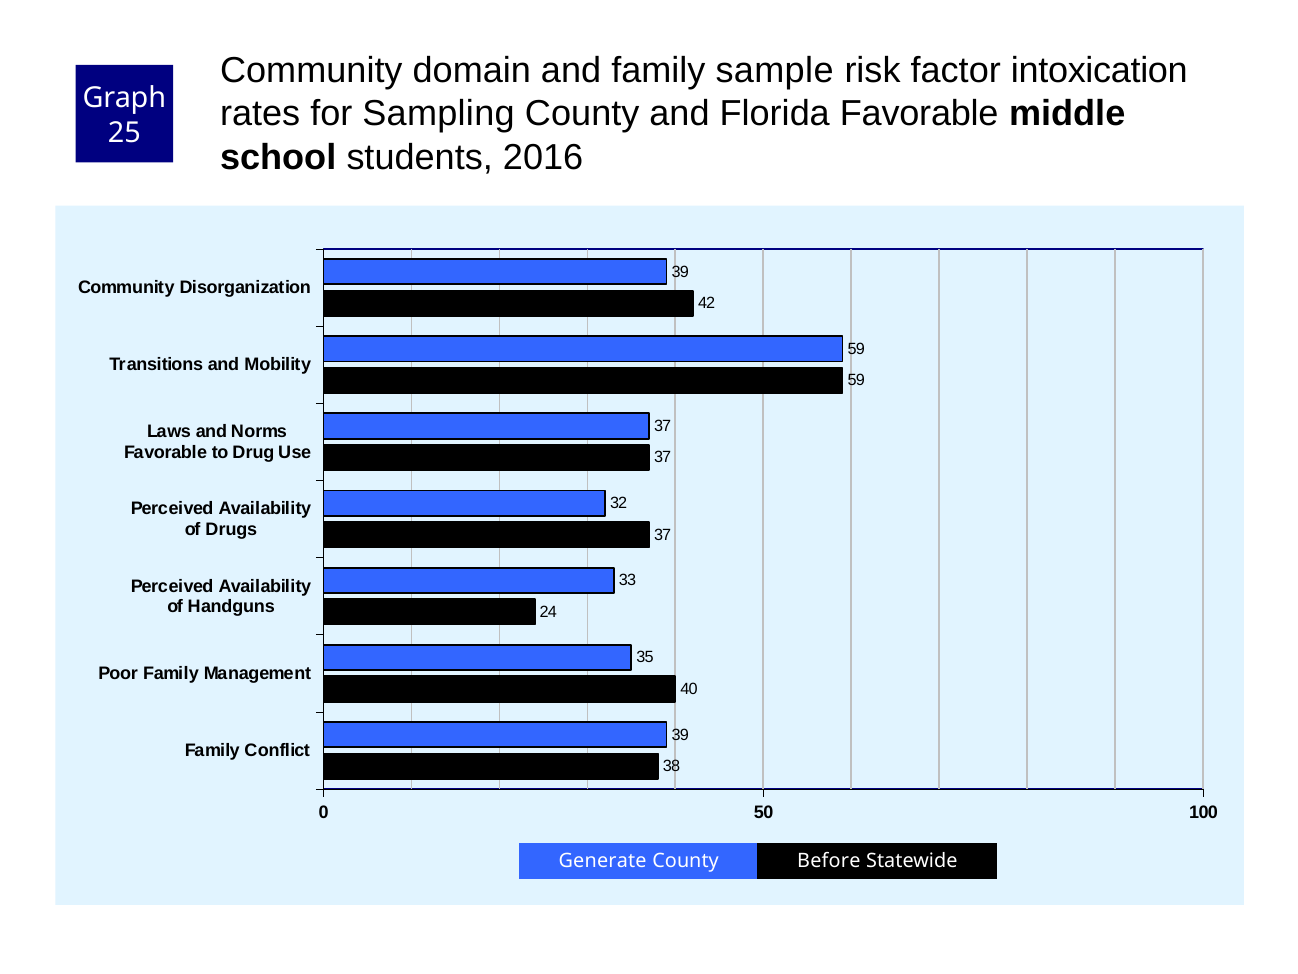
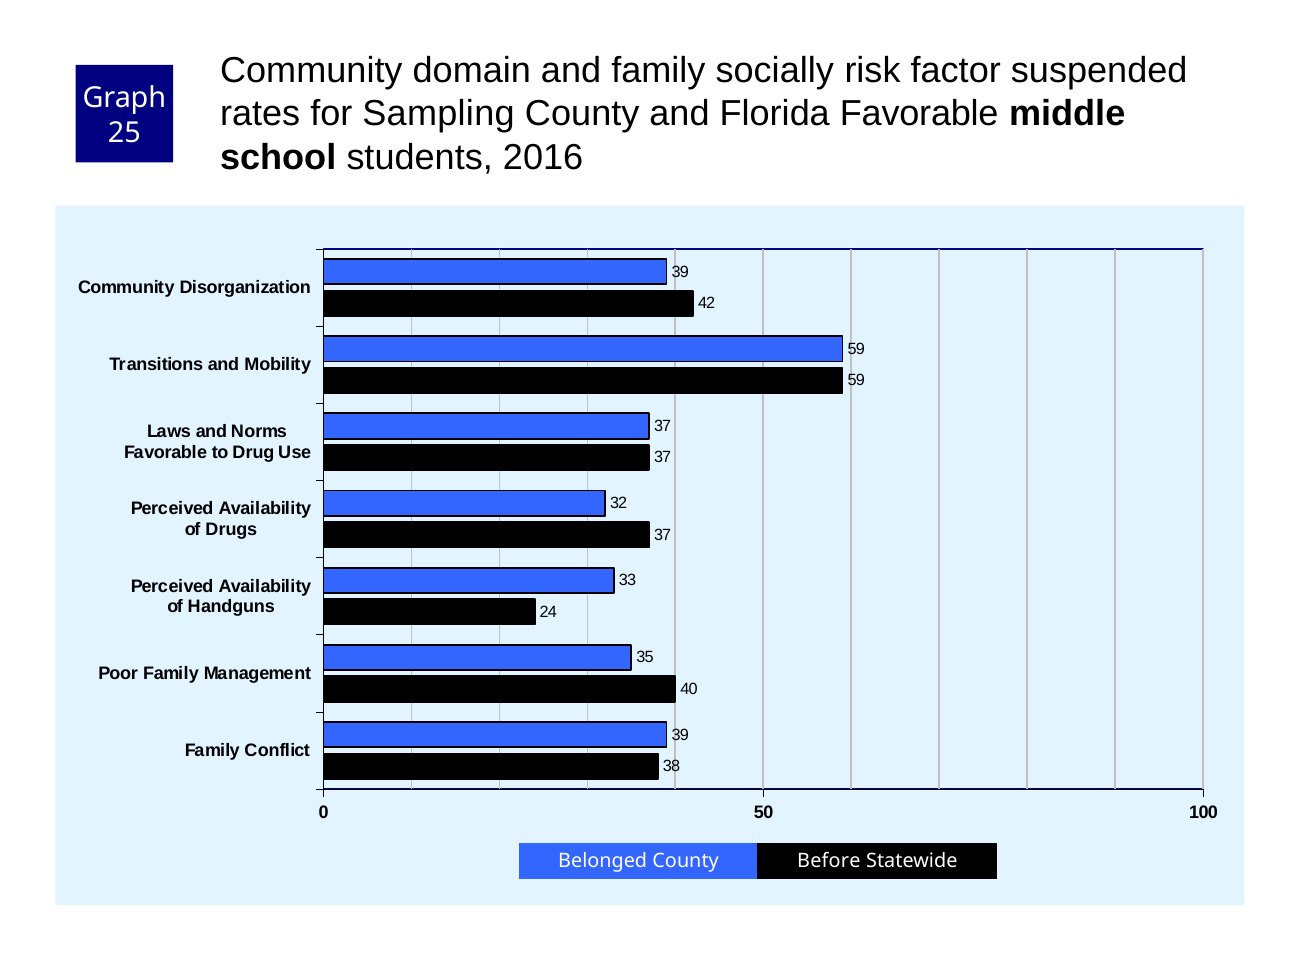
sample: sample -> socially (775, 71)
intoxication: intoxication -> suspended (1099, 71)
Generate: Generate -> Belonged (603, 861)
